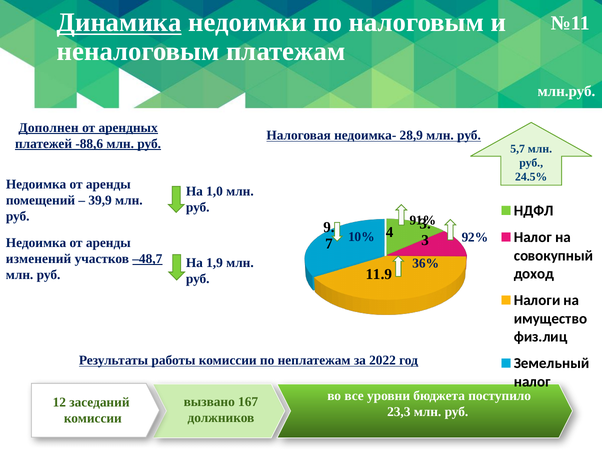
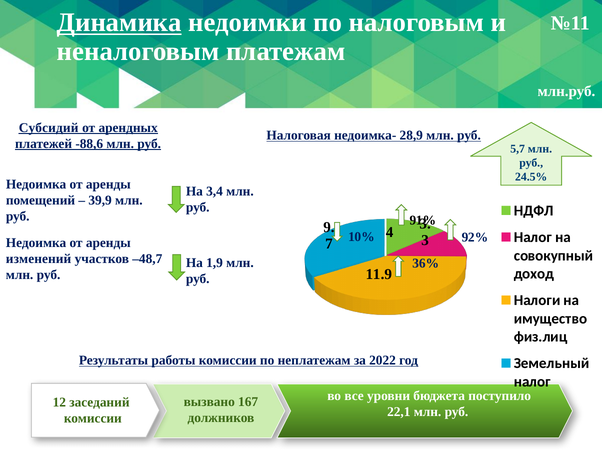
Дополнен: Дополнен -> Субсидий (49, 127)
1,0: 1,0 -> 3,4 (215, 191)
–48,7 underline: present -> none (147, 258)
23,3: 23,3 -> 22,1 (399, 411)
